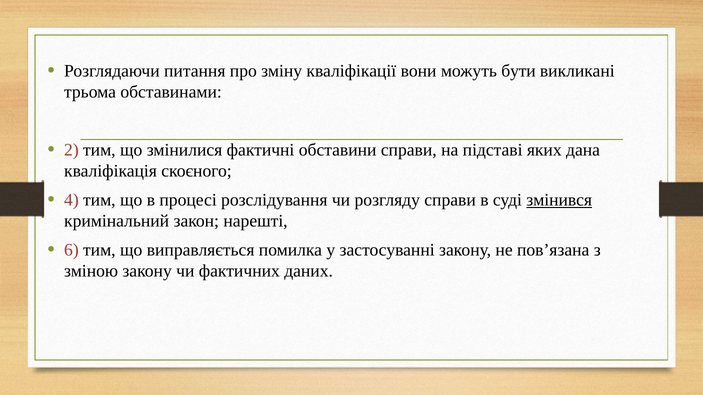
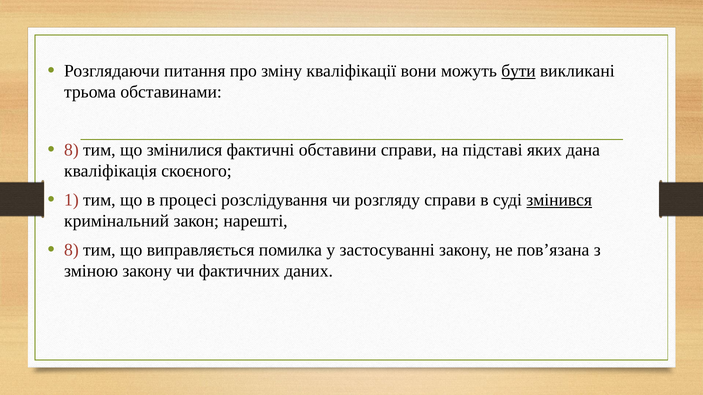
бути underline: none -> present (519, 71)
2: 2 -> 8 (71, 150)
4: 4 -> 1 (71, 200)
6: 6 -> 8 (71, 250)
